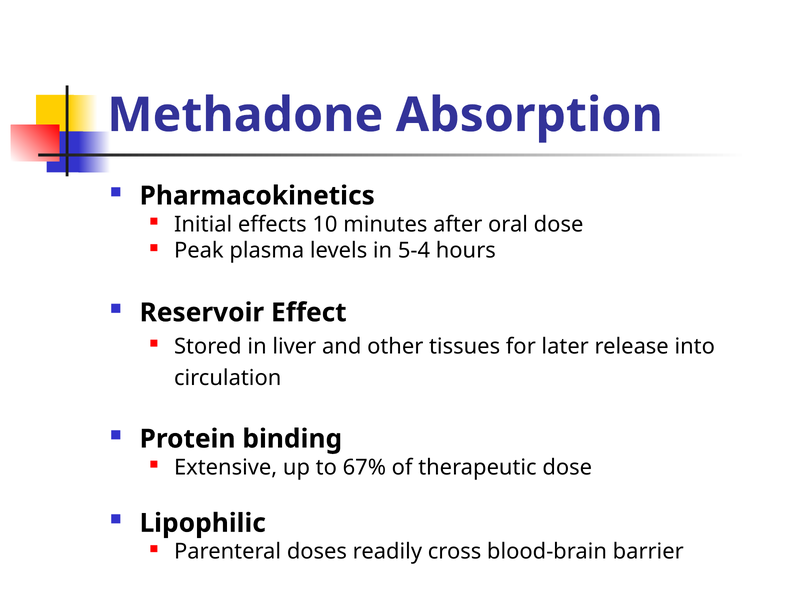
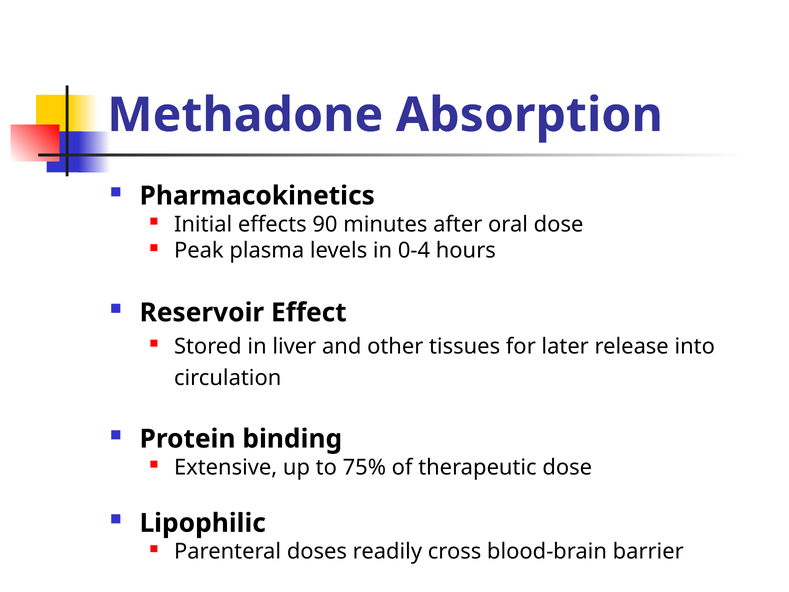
10: 10 -> 90 (325, 224)
5-4: 5-4 -> 0-4 (414, 251)
67%: 67% -> 75% (364, 467)
